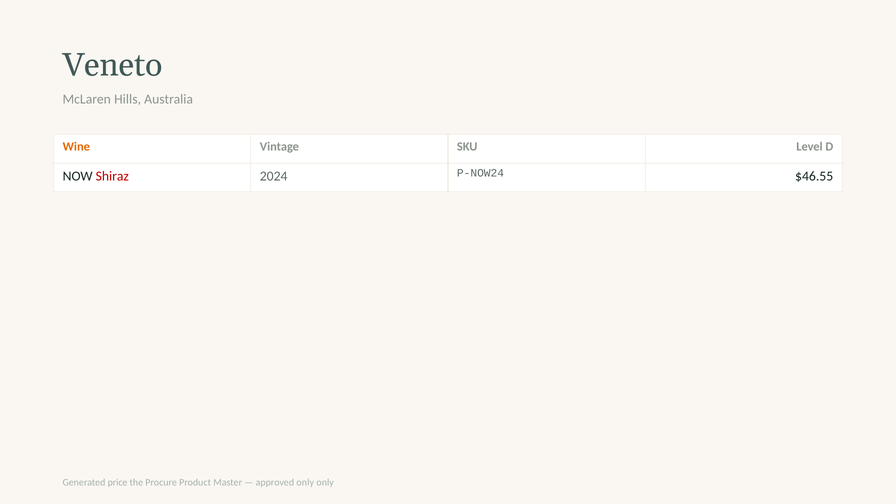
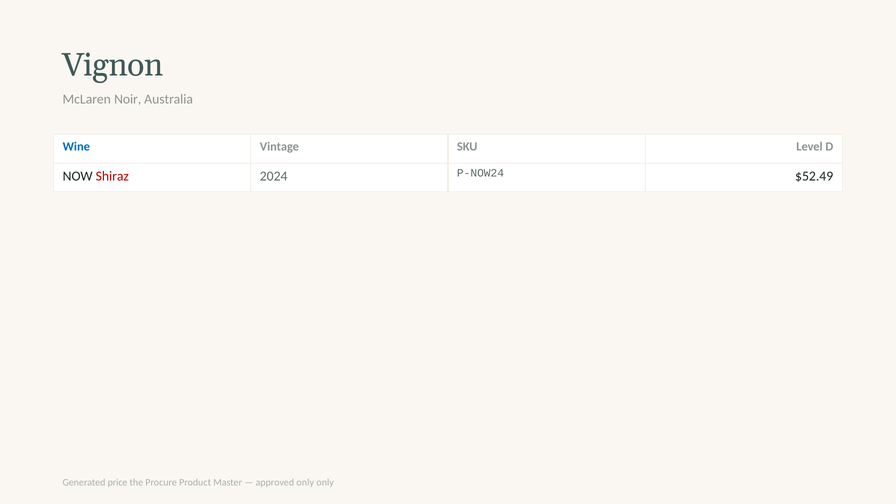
Veneto: Veneto -> Vignon (113, 65)
Hills: Hills -> Noir (128, 99)
Wine colour: orange -> blue (76, 147)
$46.55: $46.55 -> $52.49 (814, 176)
